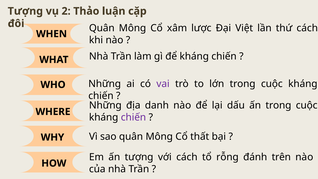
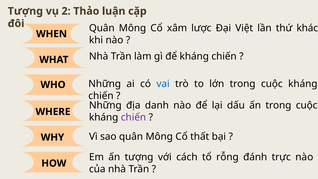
thứ cách: cách -> khác (307, 28)
vai colour: purple -> blue (163, 84)
trên: trên -> trực (281, 157)
